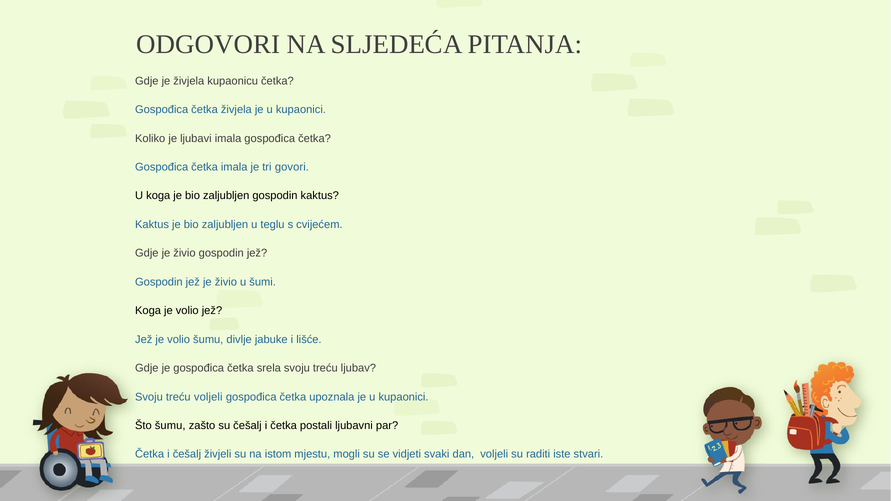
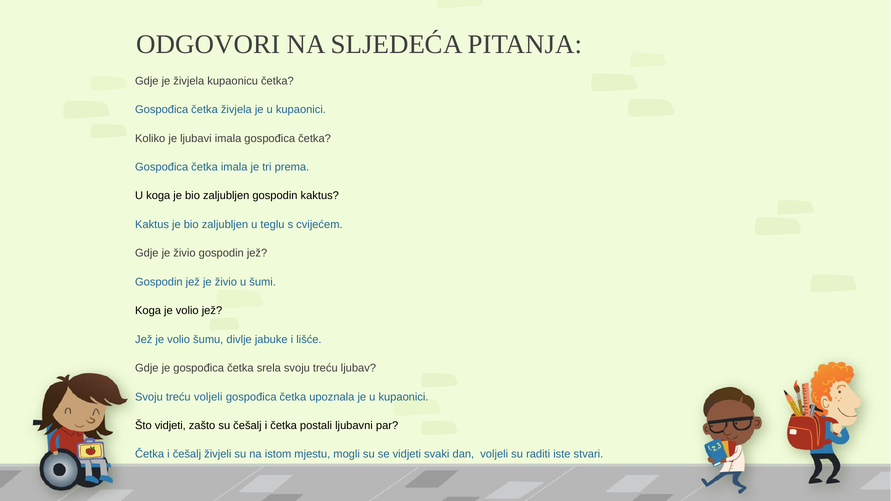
govori: govori -> prema (292, 167)
Što šumu: šumu -> vidjeti (170, 426)
